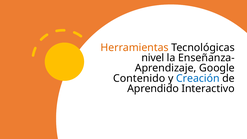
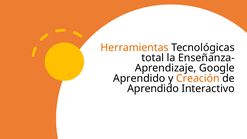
nivel: nivel -> total (153, 58)
Contenido: Contenido -> Aprendido (139, 78)
Creación colour: blue -> orange (198, 78)
